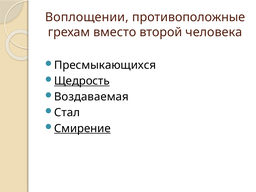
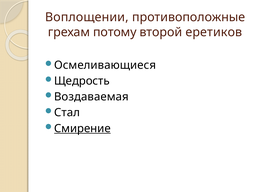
вместо: вместо -> потому (115, 32)
человека: человека -> еретиков (214, 32)
Пресмыкающихся: Пресмыкающихся -> Осмеливающиеся (105, 65)
Щедрость underline: present -> none (82, 81)
